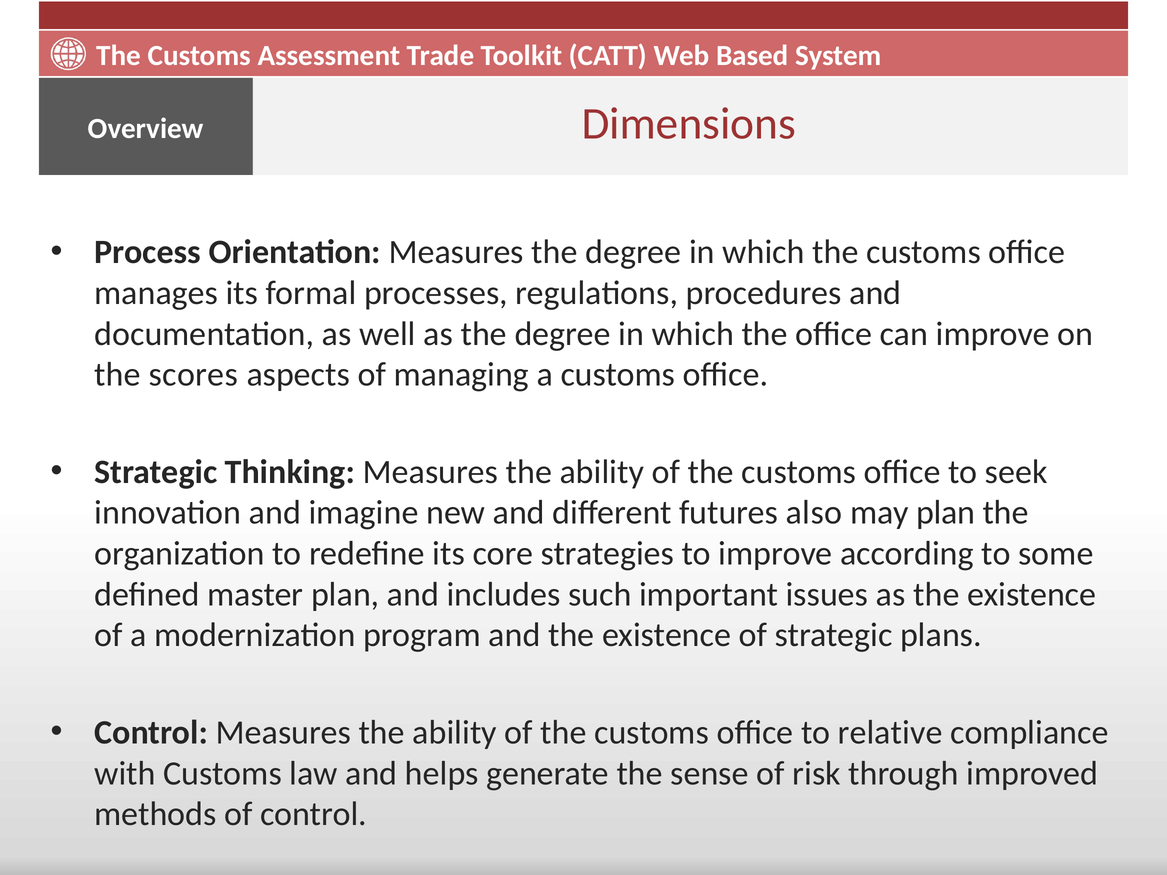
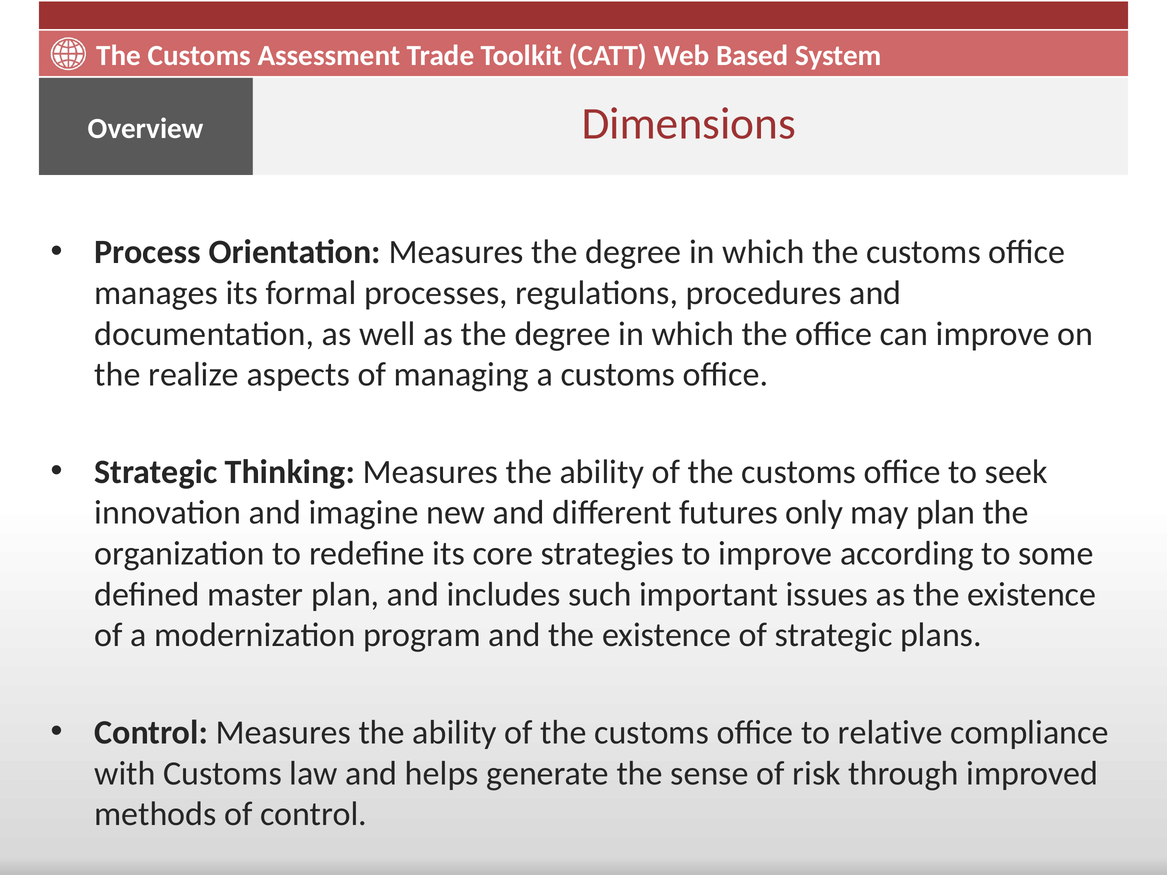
scores: scores -> realize (194, 375)
also: also -> only (814, 513)
